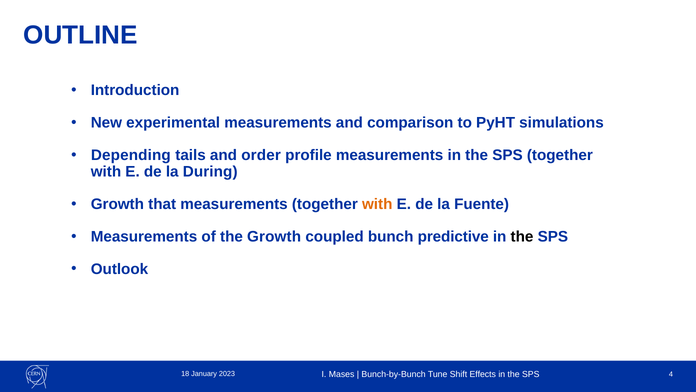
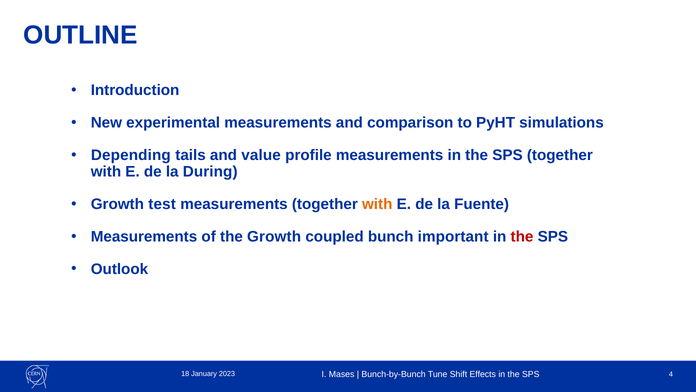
order: order -> value (261, 155)
that: that -> test (162, 204)
predictive: predictive -> important (453, 236)
the colour: black -> red (522, 236)
